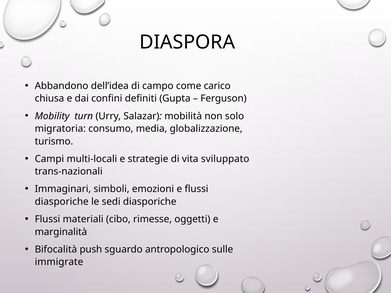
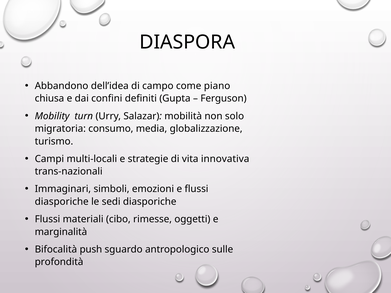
carico: carico -> piano (217, 86)
sviluppato: sviluppato -> innovativa (225, 159)
immigrate: immigrate -> profondità (59, 262)
